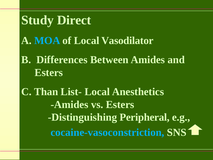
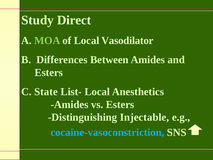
MOA colour: light blue -> light green (47, 40)
Than: Than -> State (46, 92)
Peripheral: Peripheral -> Injectable (145, 117)
